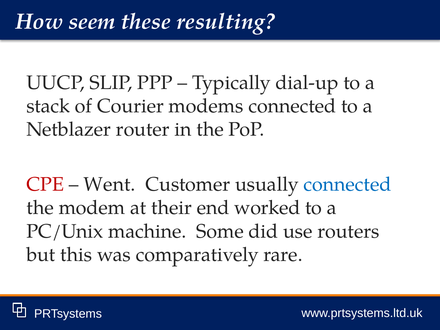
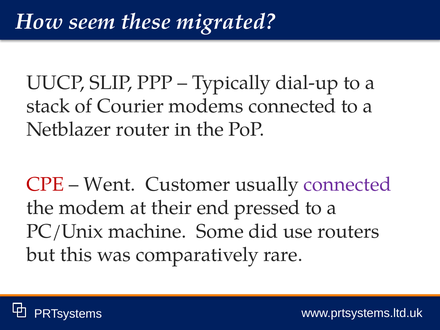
resulting: resulting -> migrated (226, 22)
connected colour: blue -> purple (347, 184)
worked: worked -> pressed (267, 208)
